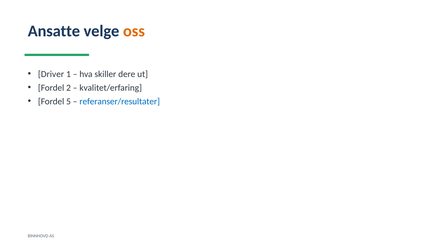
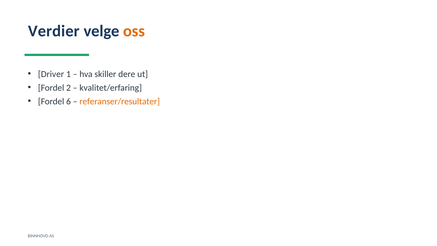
Ansatte: Ansatte -> Verdier (54, 31)
5: 5 -> 6 (69, 101)
referanser/resultater colour: blue -> orange (120, 101)
